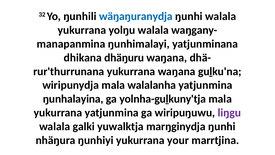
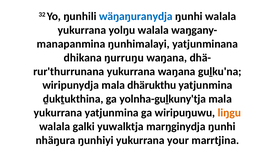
dhäŋuru: dhäŋuru -> ŋurruŋu (124, 58)
walalanha: walalanha -> dhärukthu (152, 85)
ŋunhalayina: ŋunhalayina -> ḏukṯukthina (73, 99)
liŋgu colour: purple -> orange (229, 113)
